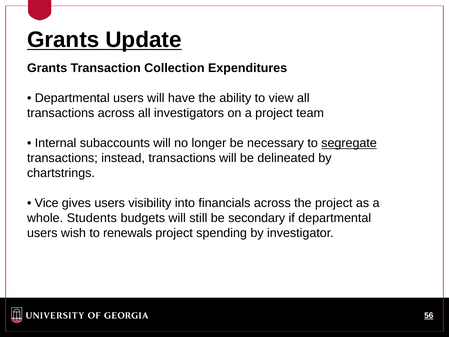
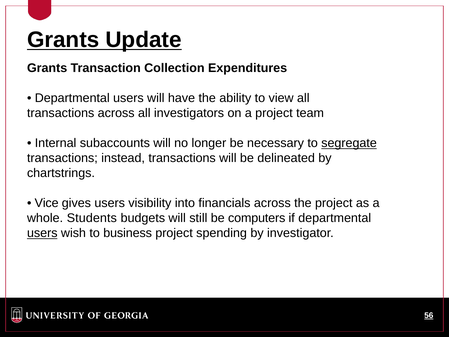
secondary: secondary -> computers (257, 218)
users underline: none -> present (42, 233)
renewals: renewals -> business (128, 233)
